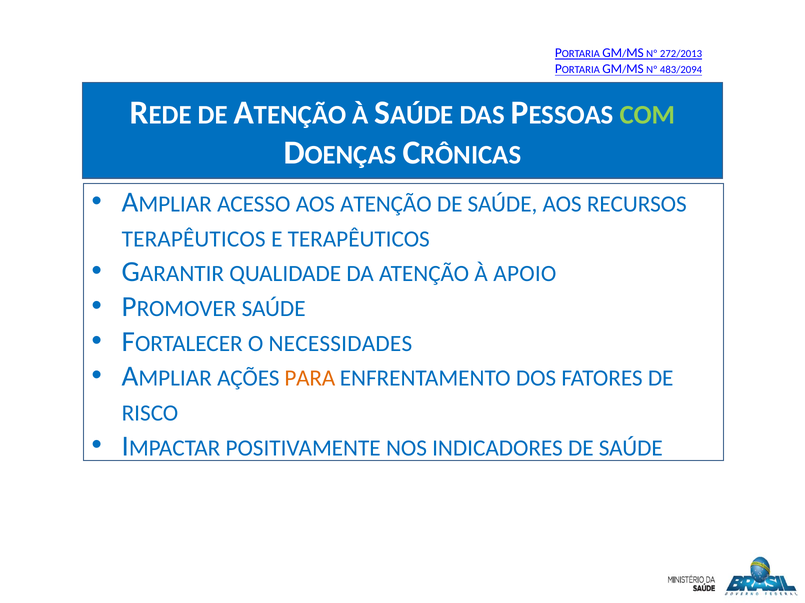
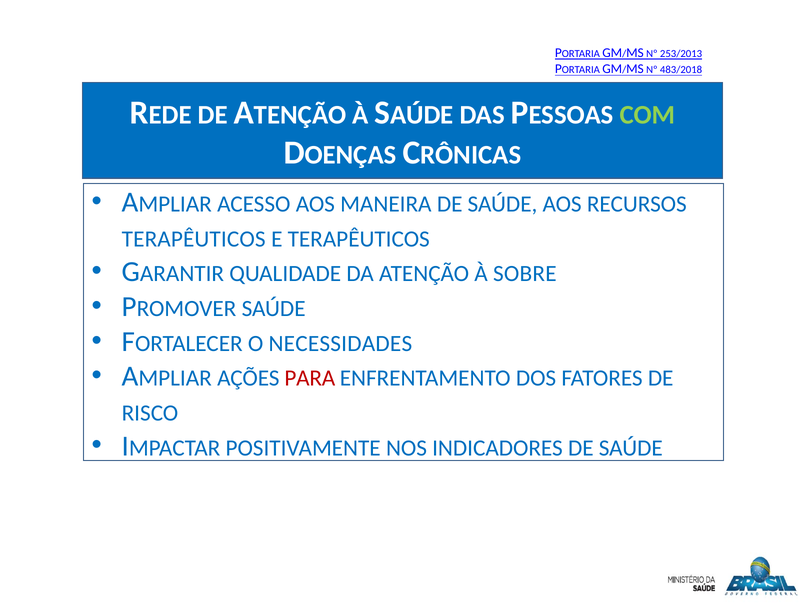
272/2013: 272/2013 -> 253/2013 (681, 54)
483/2094: 483/2094 -> 483/2018 (681, 70)
AOS ATENÇÃO: ATENÇÃO -> MANEIRA (386, 204)
APOIO: APOIO -> SOBRE (525, 274)
PARA colour: orange -> red (310, 379)
